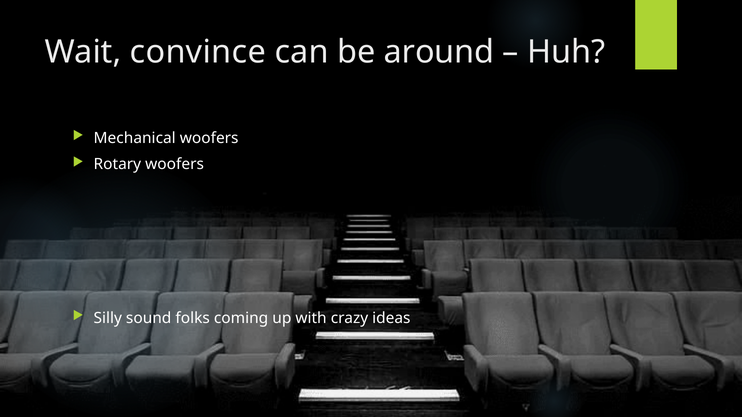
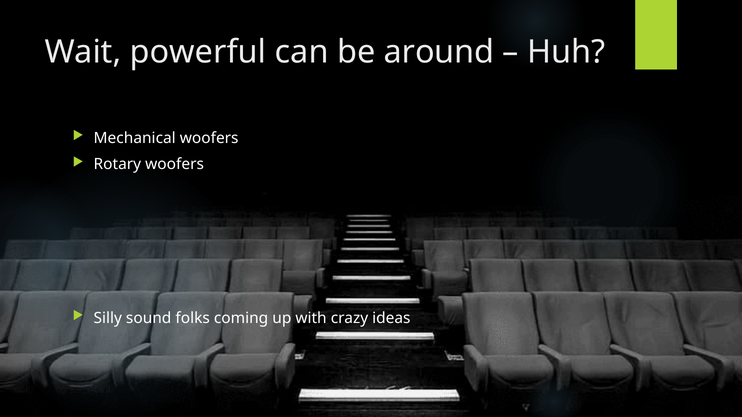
convince: convince -> powerful (198, 52)
